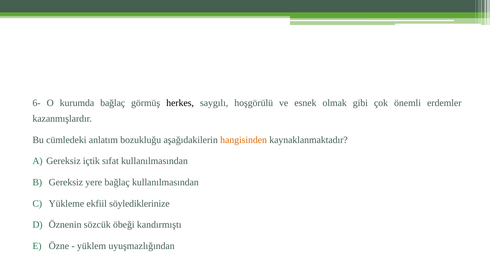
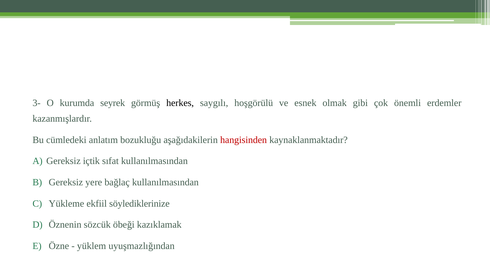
6-: 6- -> 3- (37, 103)
kurumda bağlaç: bağlaç -> seyrek (113, 103)
hangisinden colour: orange -> red (244, 140)
kandırmıştı: kandırmıştı -> kazıklamak (159, 224)
